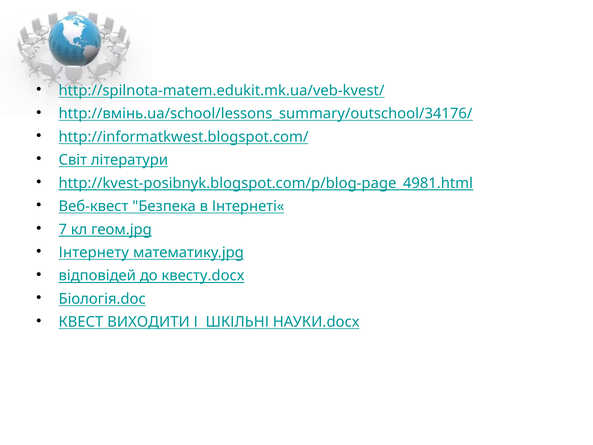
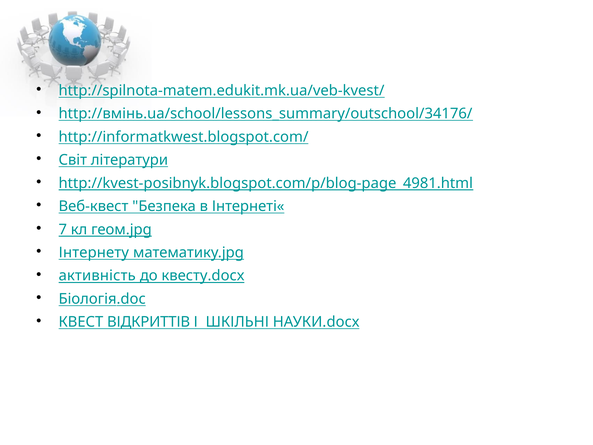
відповідей: відповідей -> активність (97, 276)
ВИХОДИТИ: ВИХОДИТИ -> ВІДКРИТТІВ (149, 322)
